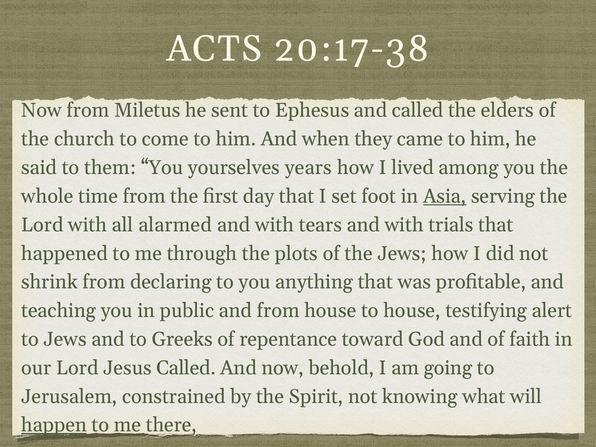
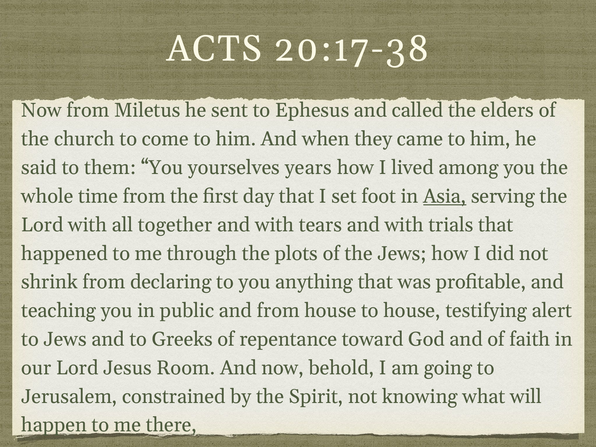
alarmed: alarmed -> together (175, 225)
Jesus Called: Called -> Room (186, 368)
happen underline: present -> none (54, 425)
